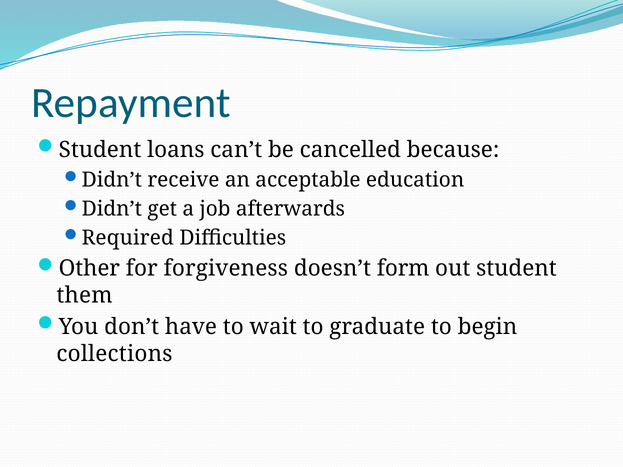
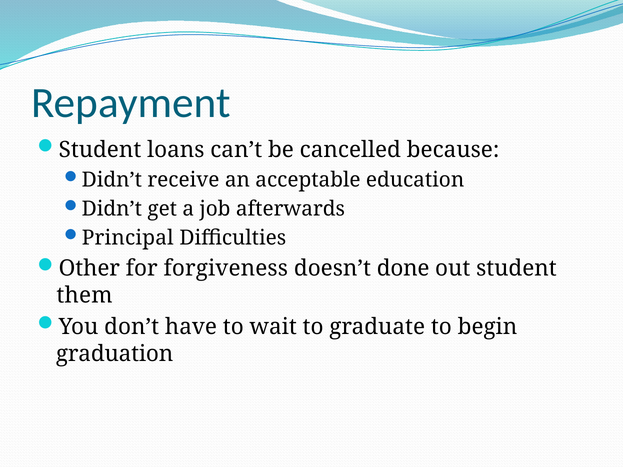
Required: Required -> Principal (128, 238)
form: form -> done (403, 269)
collections: collections -> graduation (115, 354)
